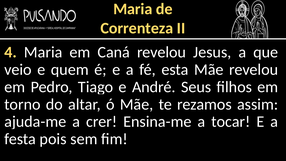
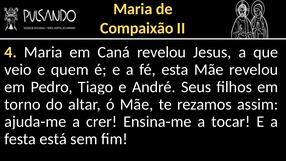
Correnteza: Correnteza -> Compaixão (137, 28)
pois: pois -> está (53, 139)
